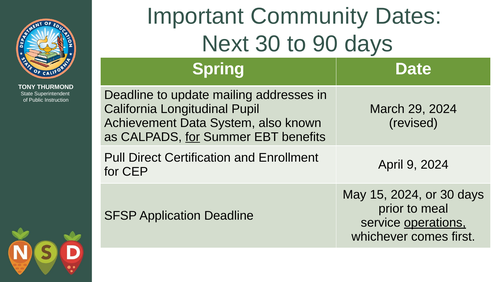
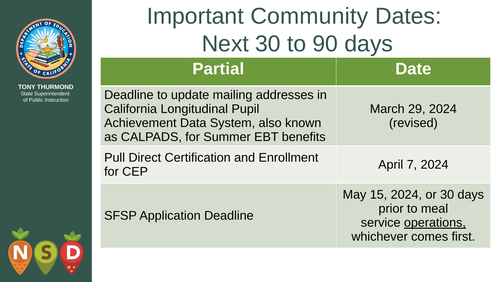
Spring: Spring -> Partial (218, 69)
for underline: present -> none (193, 137)
9: 9 -> 7 (412, 165)
